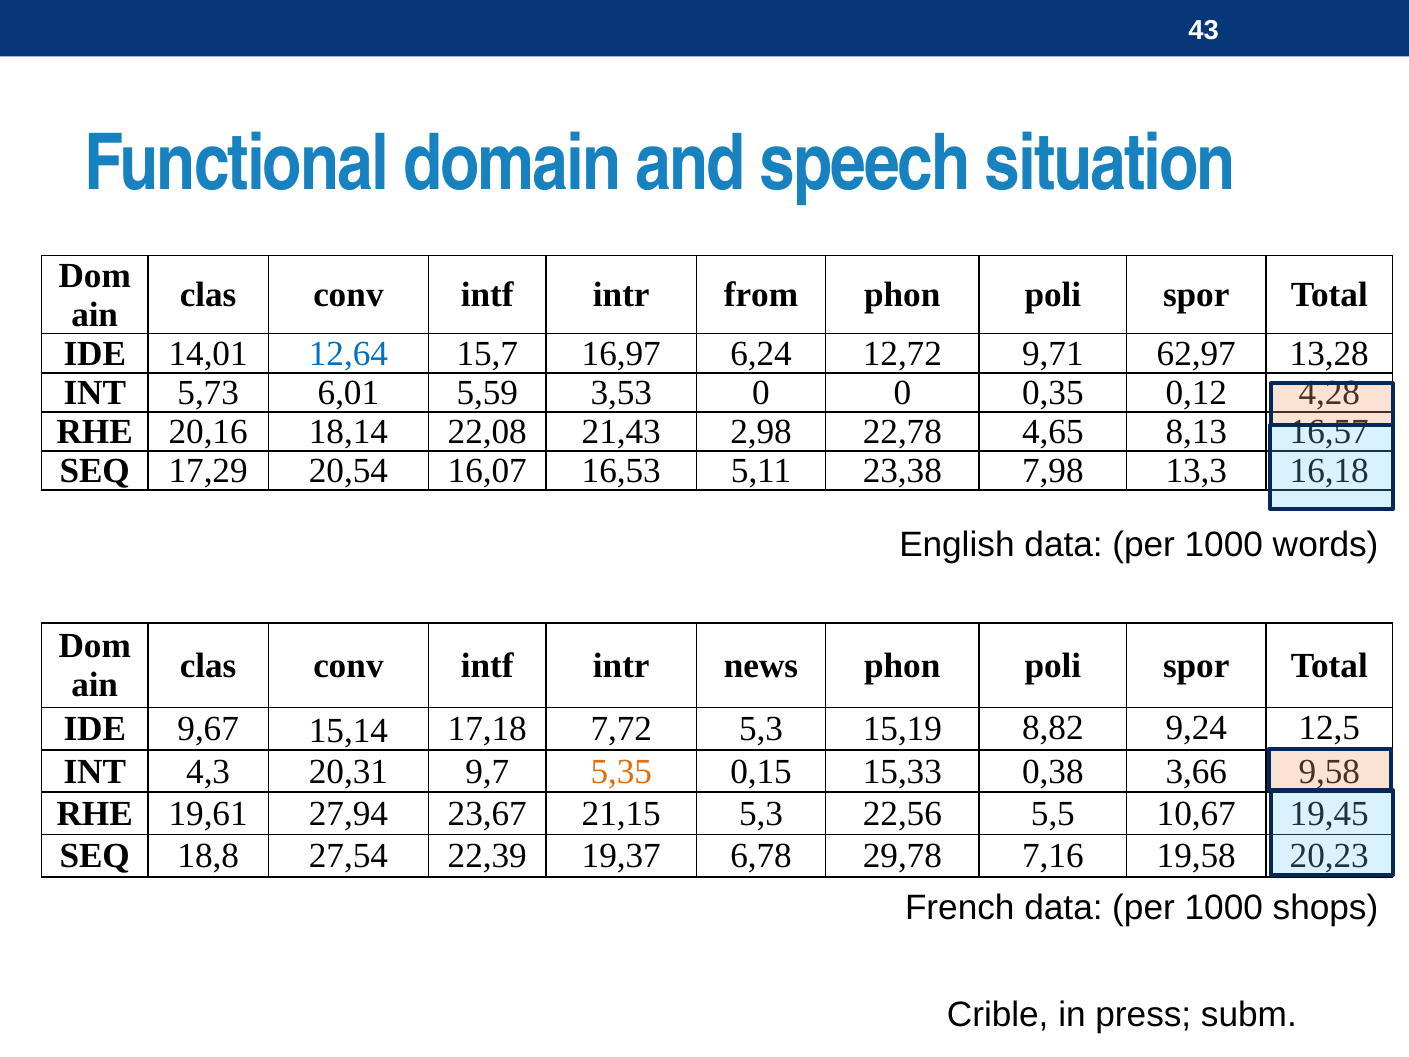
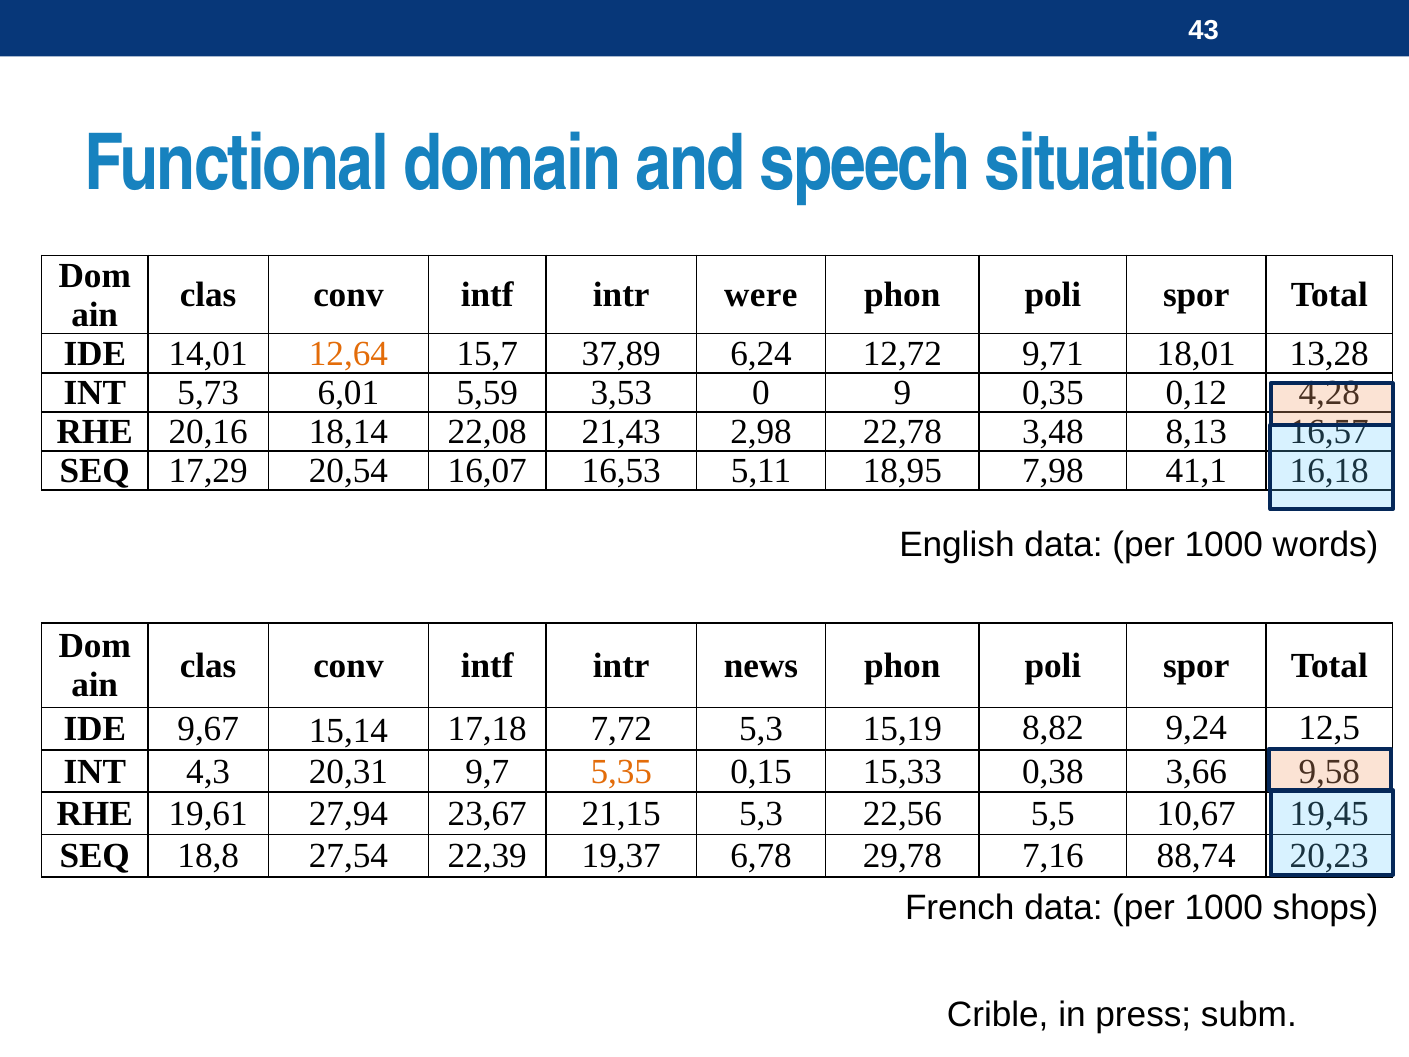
from: from -> were (761, 295)
12,64 colour: blue -> orange (348, 353)
16,97: 16,97 -> 37,89 (621, 353)
62,97: 62,97 -> 18,01 (1196, 353)
0 0: 0 -> 9 (902, 392)
4,65: 4,65 -> 3,48 (1053, 431)
23,38: 23,38 -> 18,95 (902, 471)
13,3: 13,3 -> 41,1 (1196, 471)
19,58: 19,58 -> 88,74 (1196, 856)
